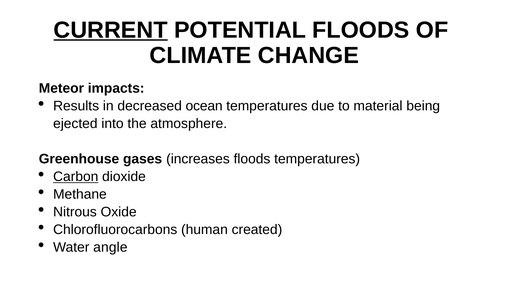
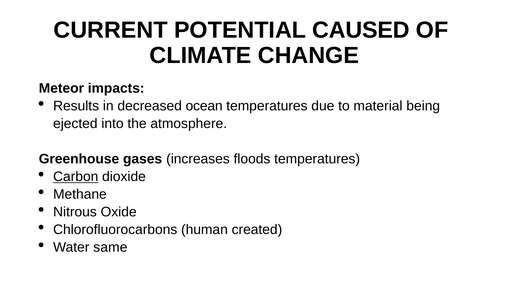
CURRENT underline: present -> none (111, 30)
POTENTIAL FLOODS: FLOODS -> CAUSED (361, 30)
angle: angle -> same (110, 248)
